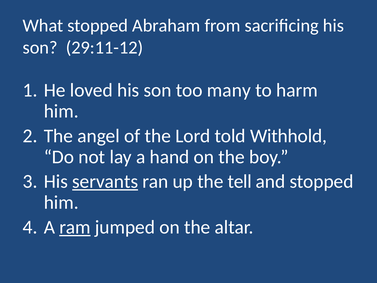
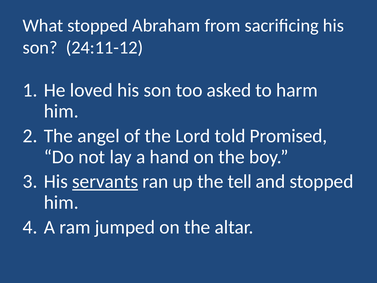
29:11-12: 29:11-12 -> 24:11-12 (104, 47)
many: many -> asked (229, 90)
Withhold: Withhold -> Promised (288, 136)
ram underline: present -> none (75, 227)
